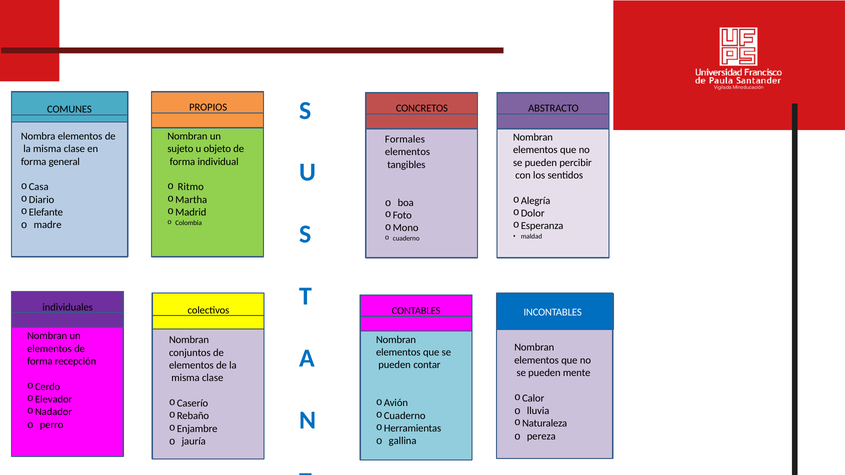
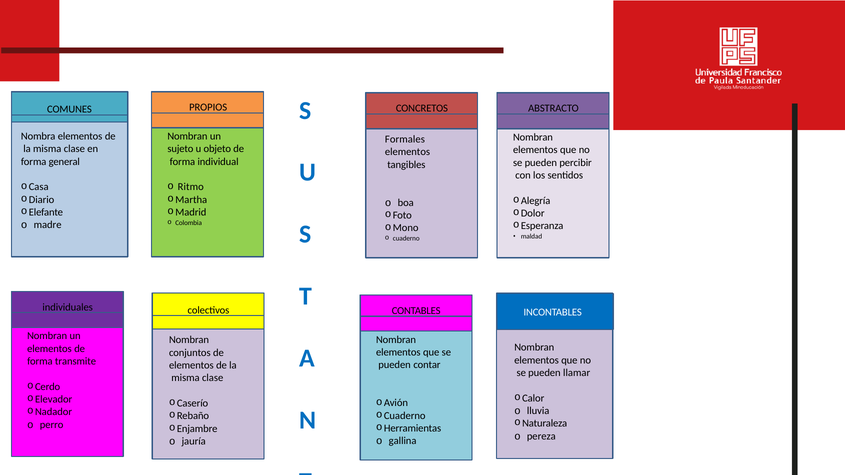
recepción: recepción -> transmite (75, 361)
mente: mente -> llamar (577, 373)
